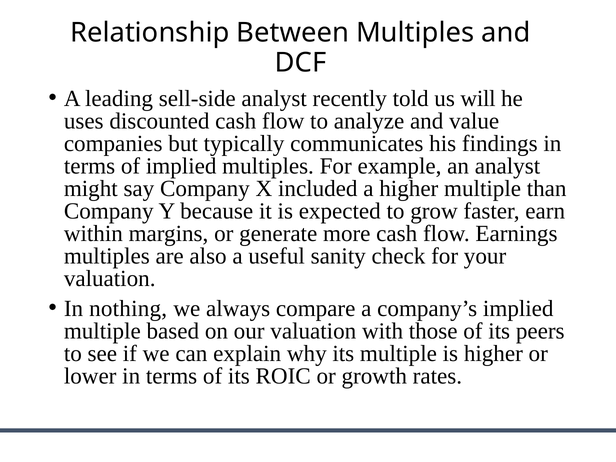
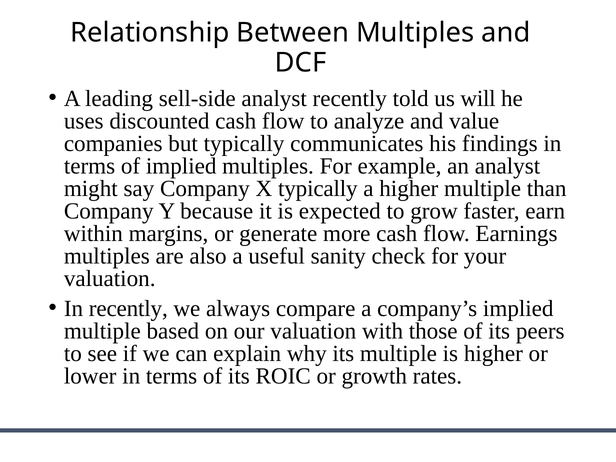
X included: included -> typically (318, 188)
In nothing: nothing -> recently (128, 309)
